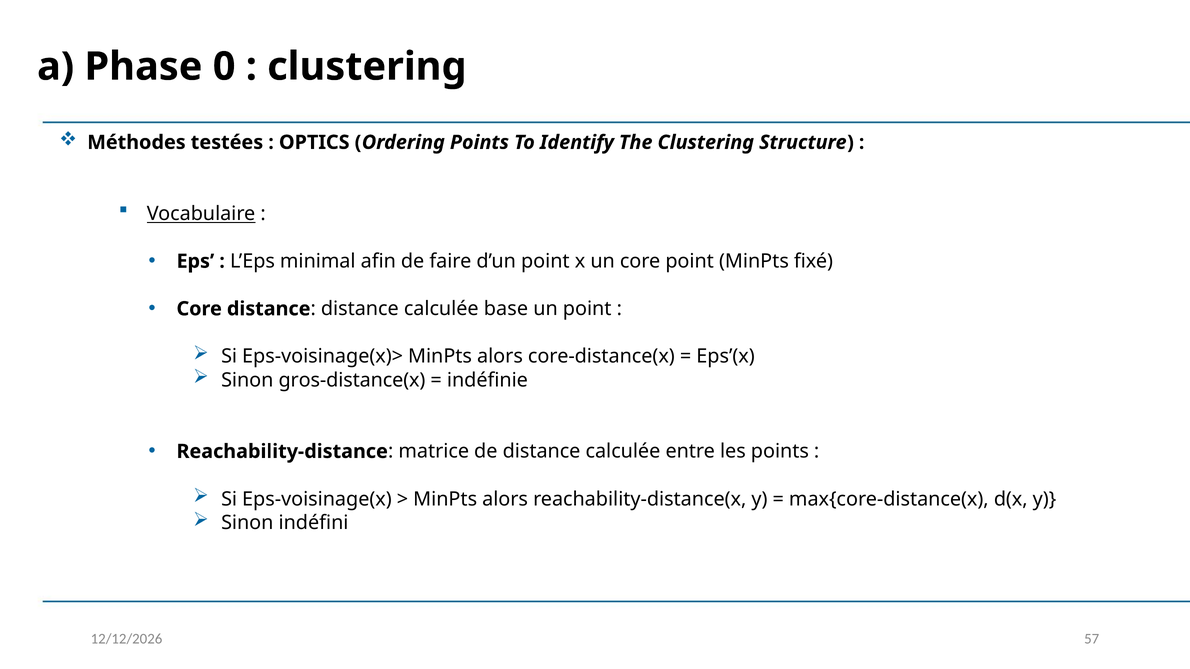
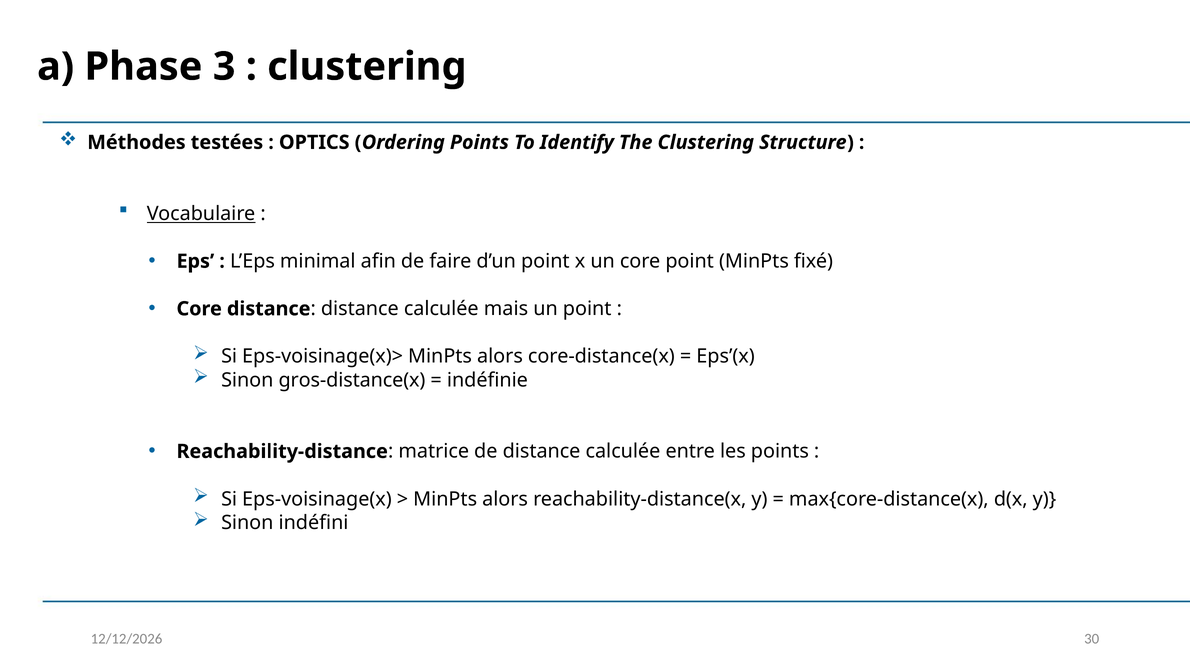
0: 0 -> 3 (224, 67)
base: base -> mais (506, 309)
57: 57 -> 30 (1092, 639)
